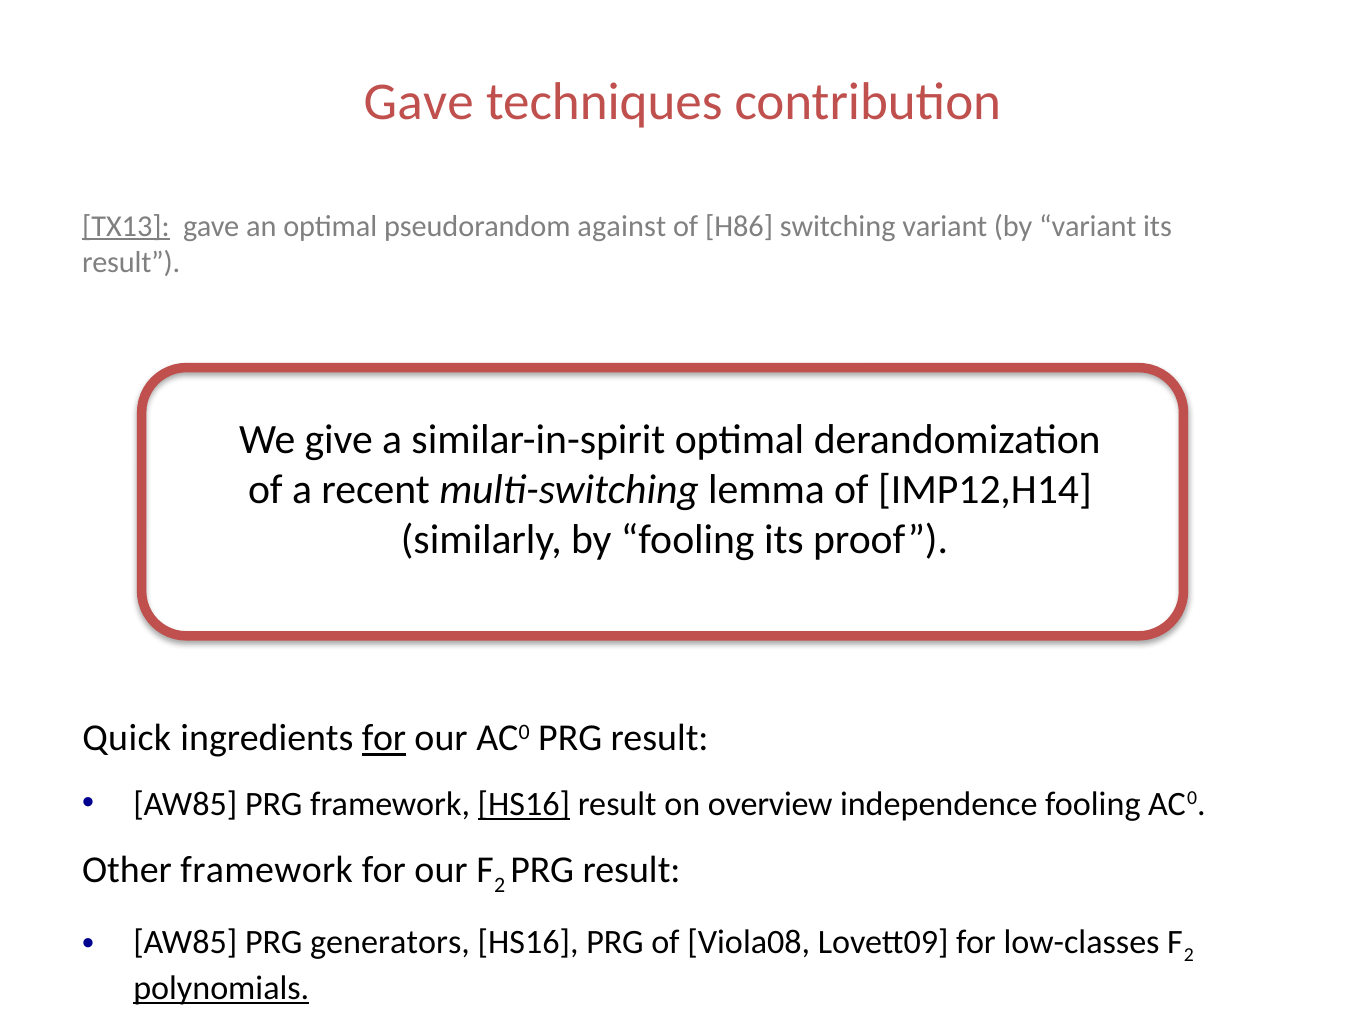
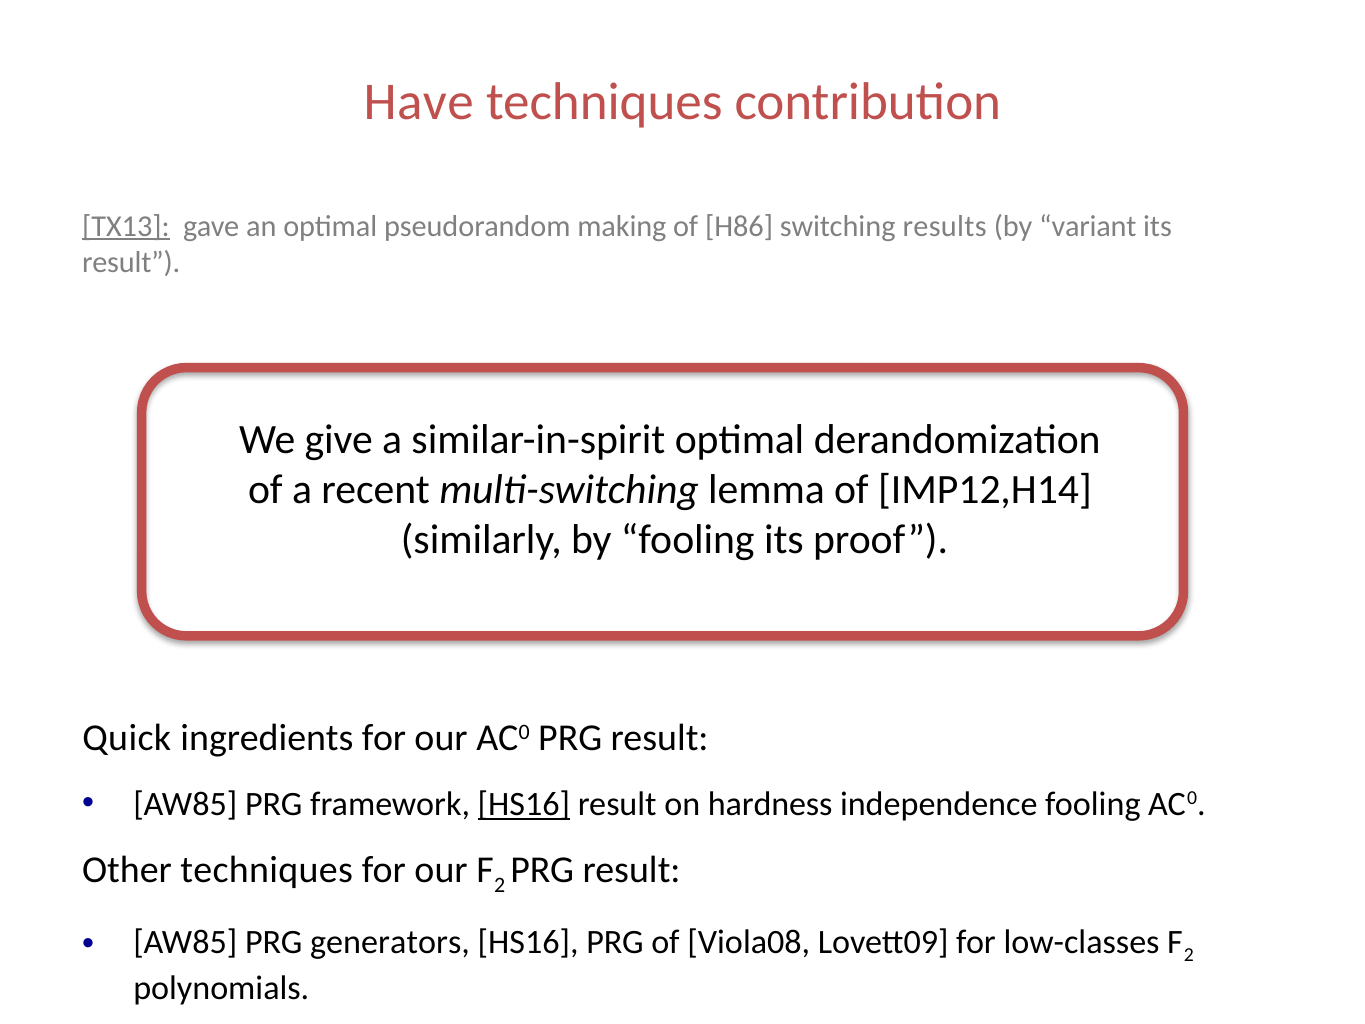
Gave: Gave -> Have (419, 101)
against: against -> making (622, 226)
switching variant: variant -> results (945, 226)
for underline: present -> none (384, 738)
overview: overview -> hardness (770, 804)
Other framework: framework -> techniques (267, 870)
polynomials underline: present -> none (221, 988)
